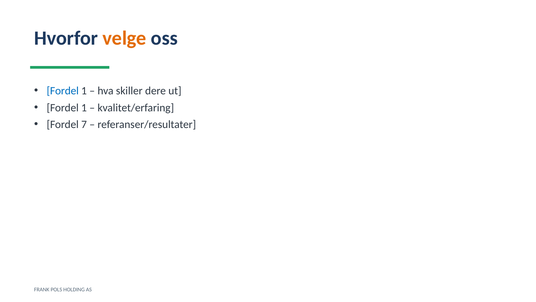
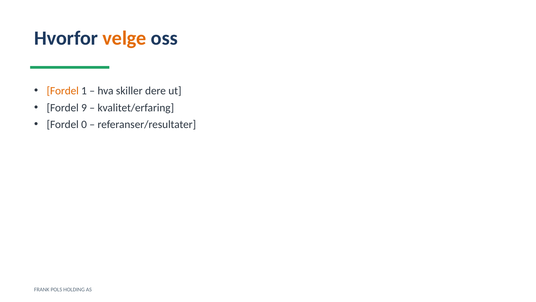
Fordel colour: blue -> orange (63, 91)
1: 1 -> 9 (84, 108)
7: 7 -> 0 (84, 124)
